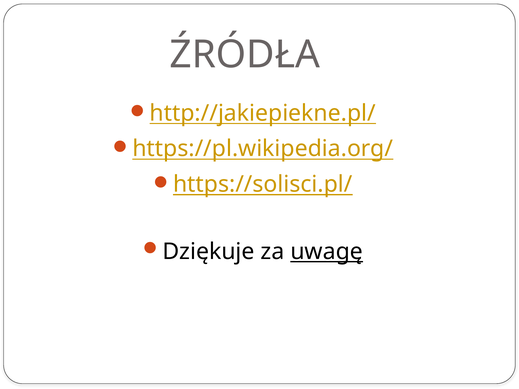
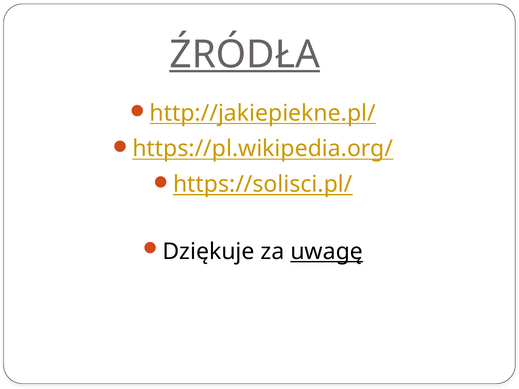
ŹRÓDŁA underline: none -> present (245, 55)
